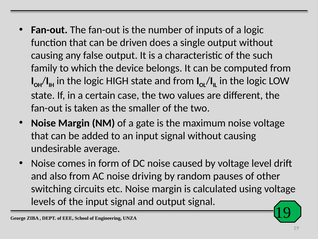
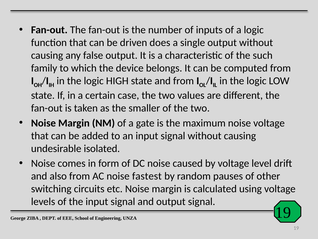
average: average -> isolated (102, 148)
driving: driving -> fastest (147, 176)
